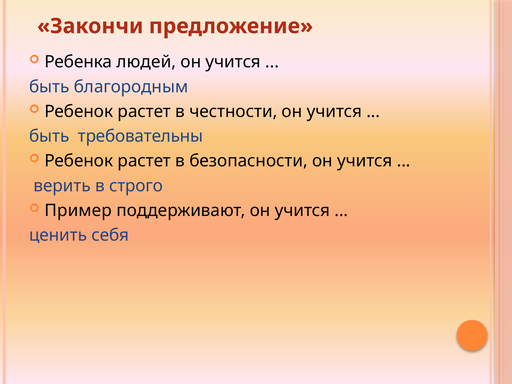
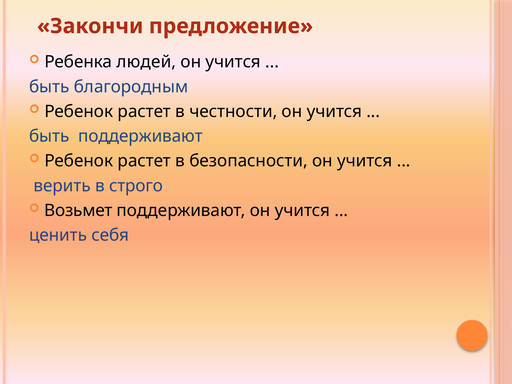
быть требовательны: требовательны -> поддерживают (141, 136)
Пример: Пример -> Возьмет (78, 210)
